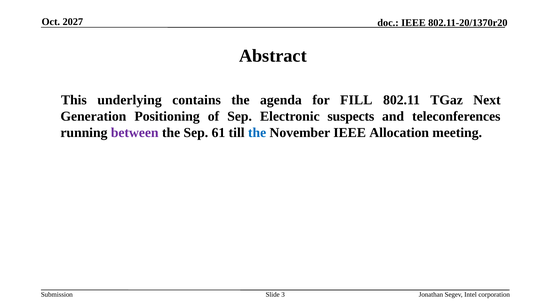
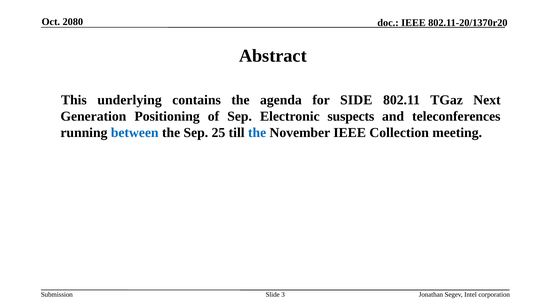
2027: 2027 -> 2080 (73, 22)
FILL: FILL -> SIDE (356, 100)
between colour: purple -> blue (135, 133)
61: 61 -> 25 (218, 133)
Allocation: Allocation -> Collection (399, 133)
